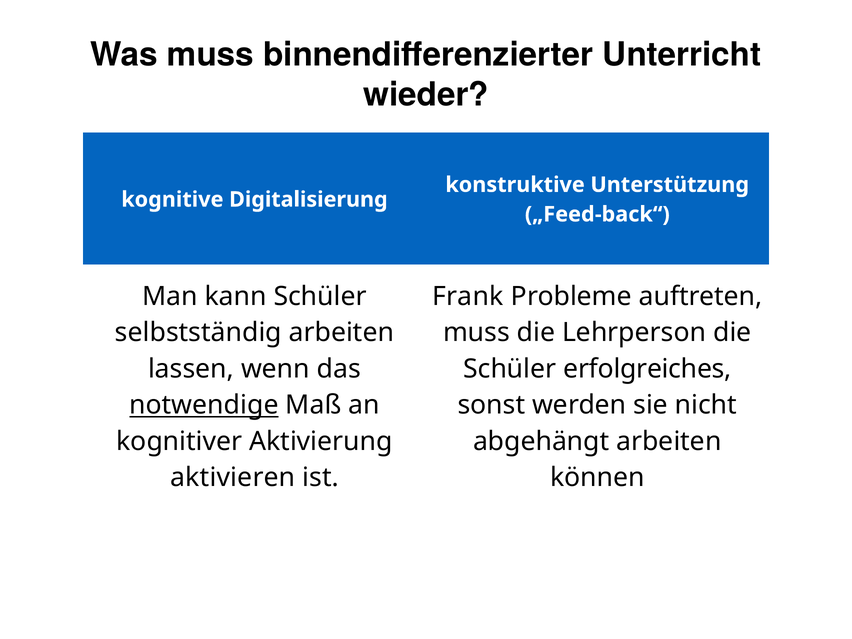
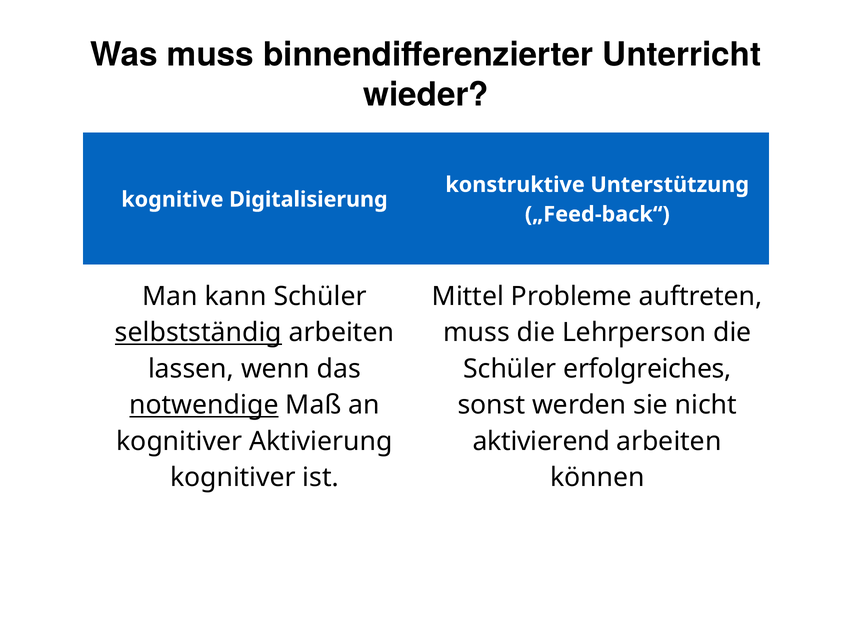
Frank: Frank -> Mittel (468, 296)
selbstständig underline: none -> present (198, 333)
abgehängt: abgehängt -> aktivierend (541, 441)
aktivieren: aktivieren -> kognitiver (233, 478)
